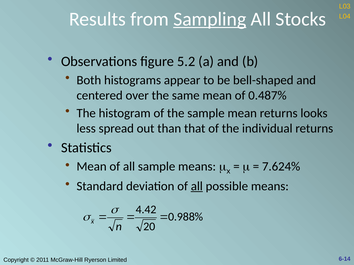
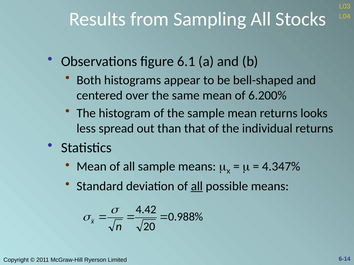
Sampling underline: present -> none (210, 19)
5.2: 5.2 -> 6.1 (186, 62)
0.487%: 0.487% -> 6.200% (267, 96)
7.624%: 7.624% -> 4.347% (281, 167)
